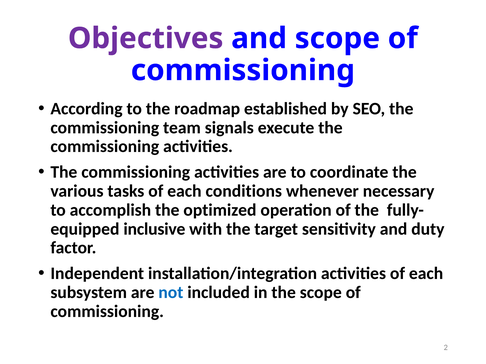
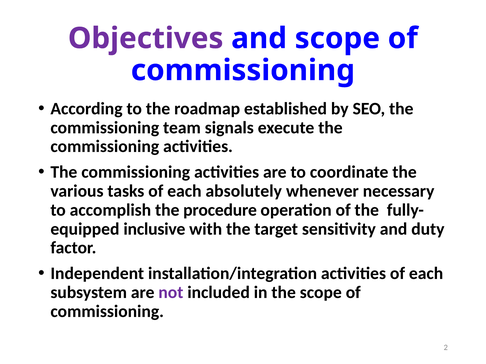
conditions: conditions -> absolutely (244, 191)
optimized: optimized -> procedure (220, 210)
not colour: blue -> purple (171, 293)
